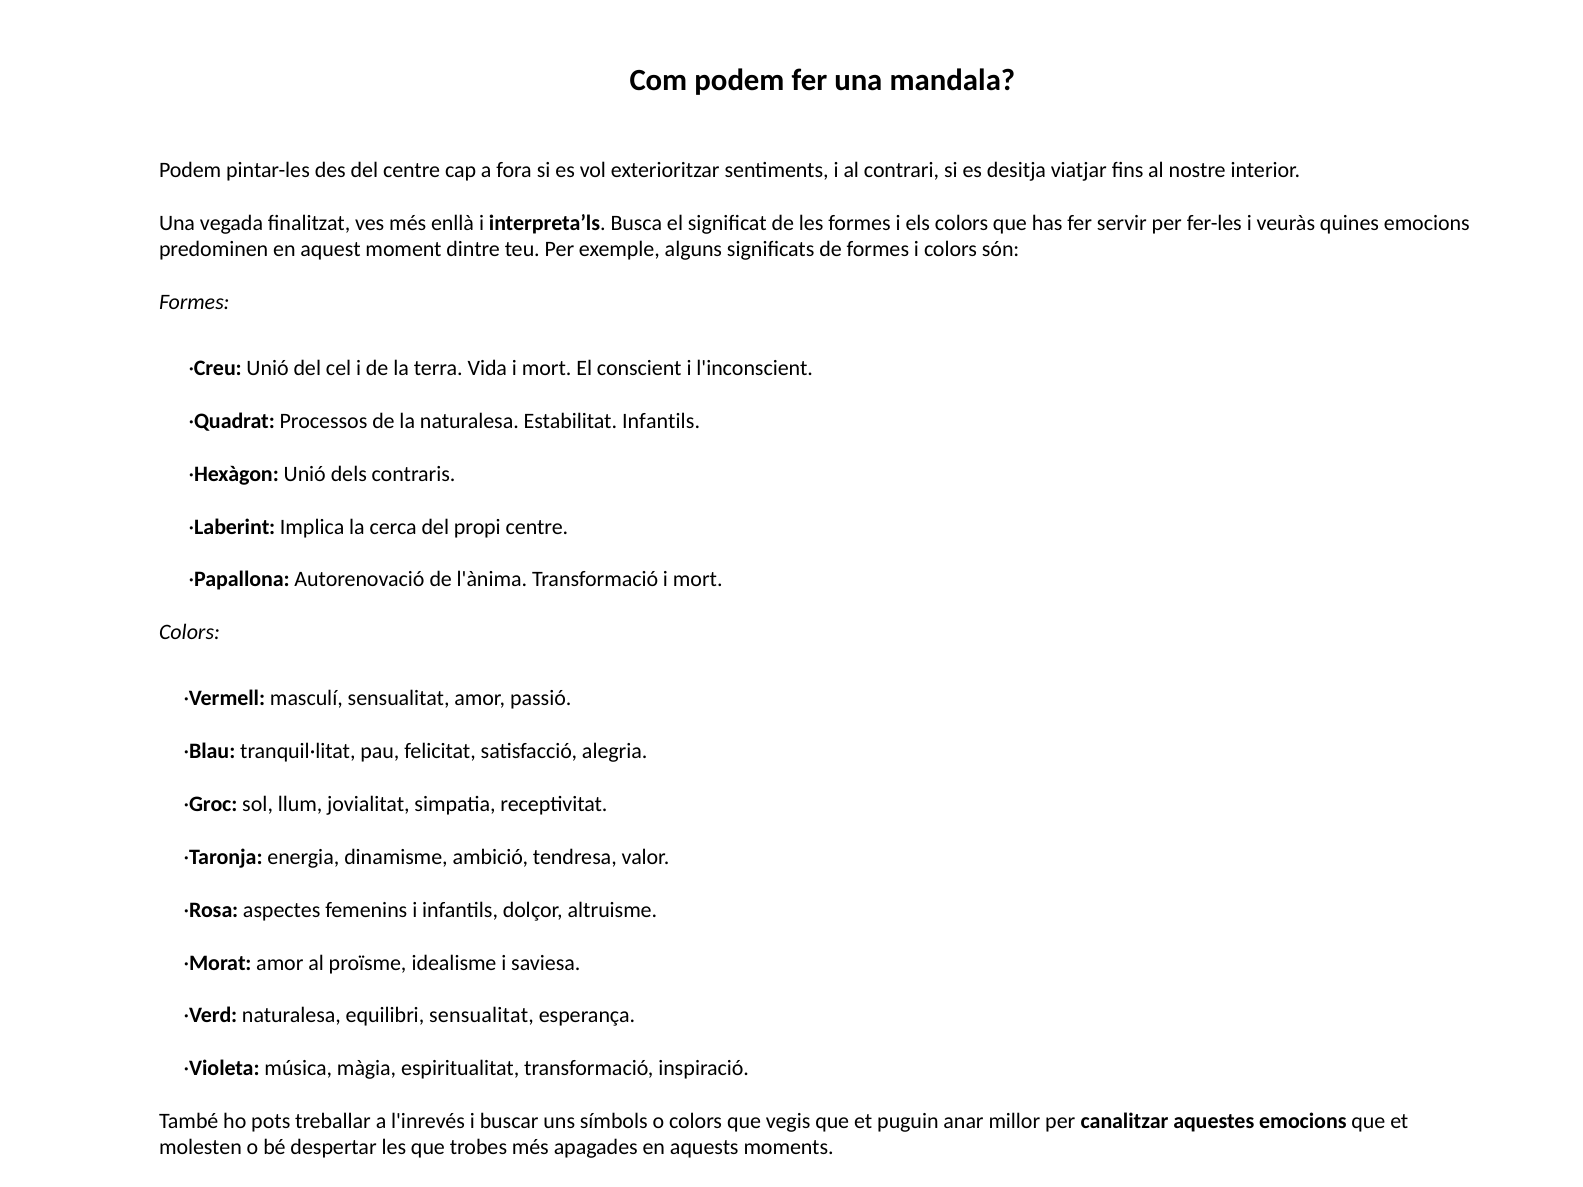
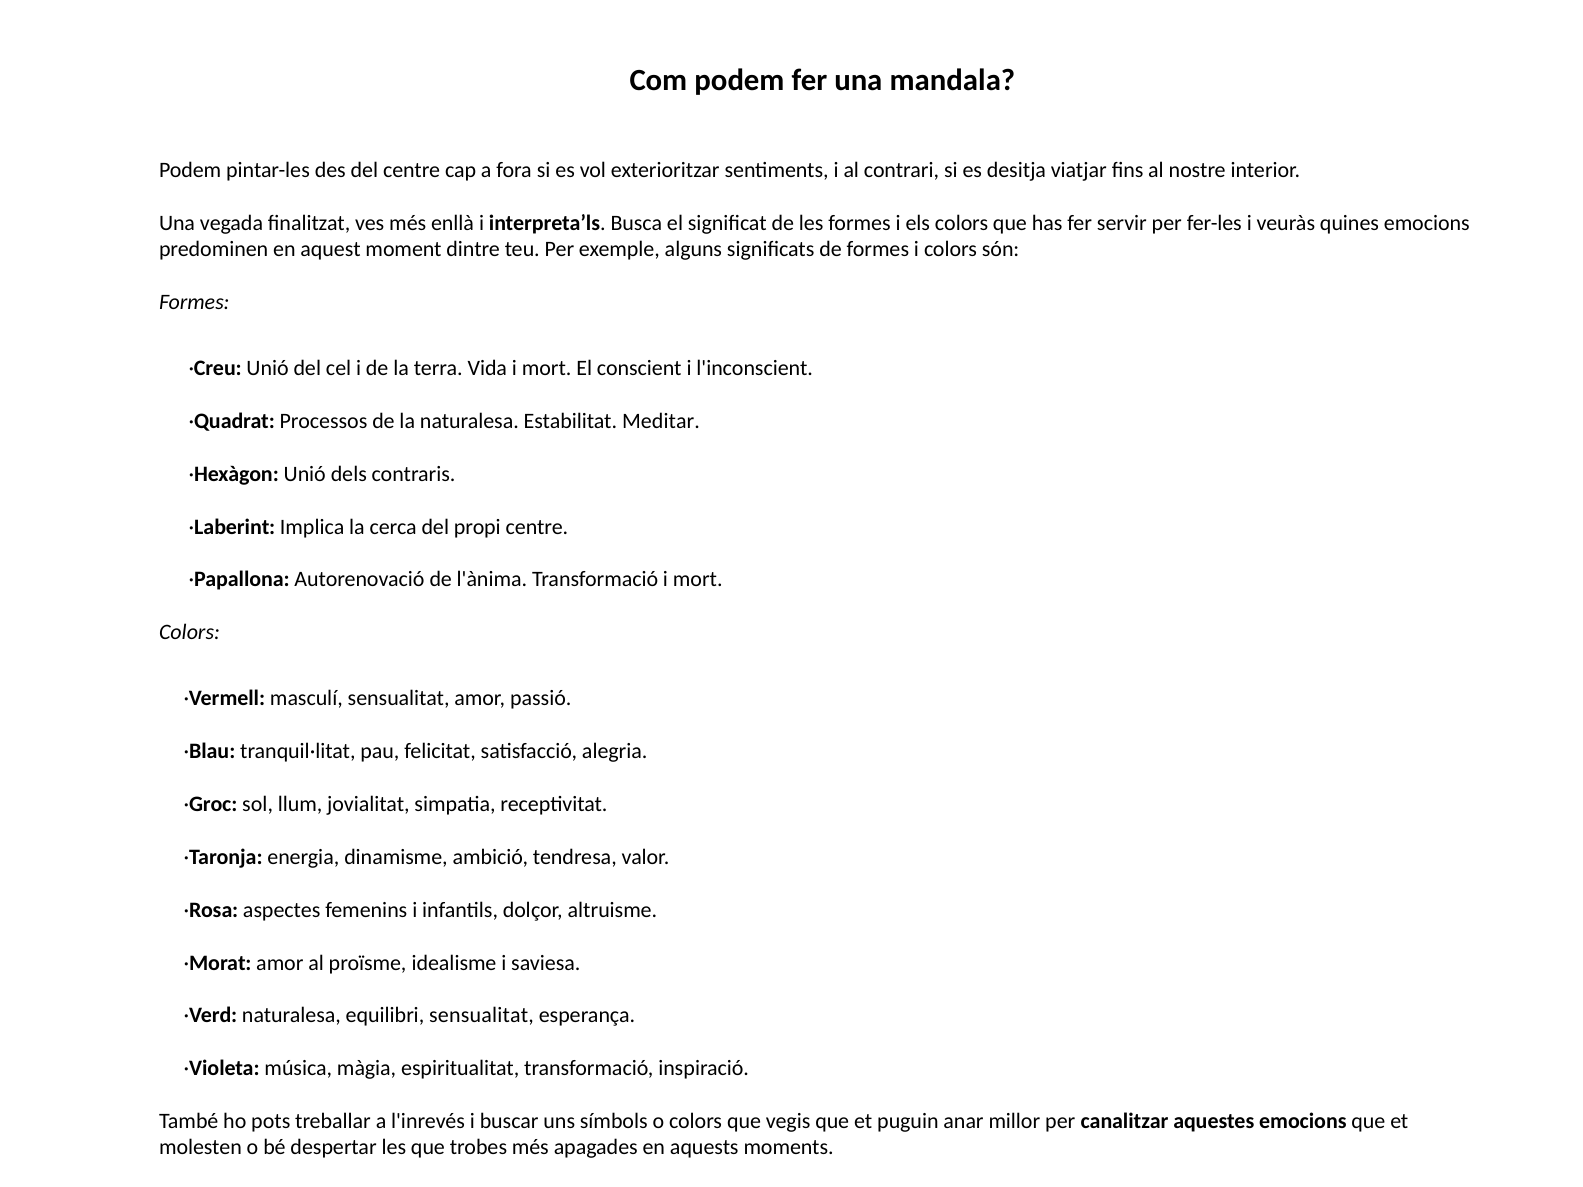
Estabilitat Infantils: Infantils -> Meditar (661, 421)
